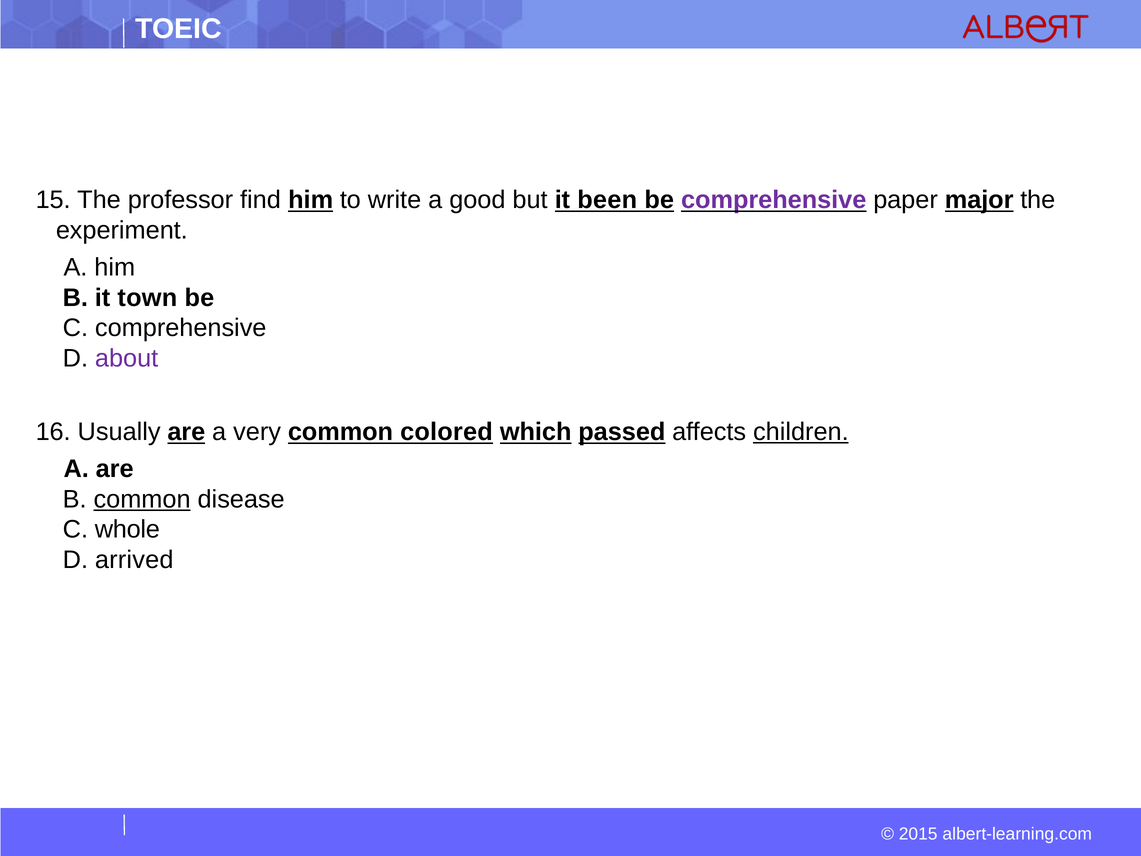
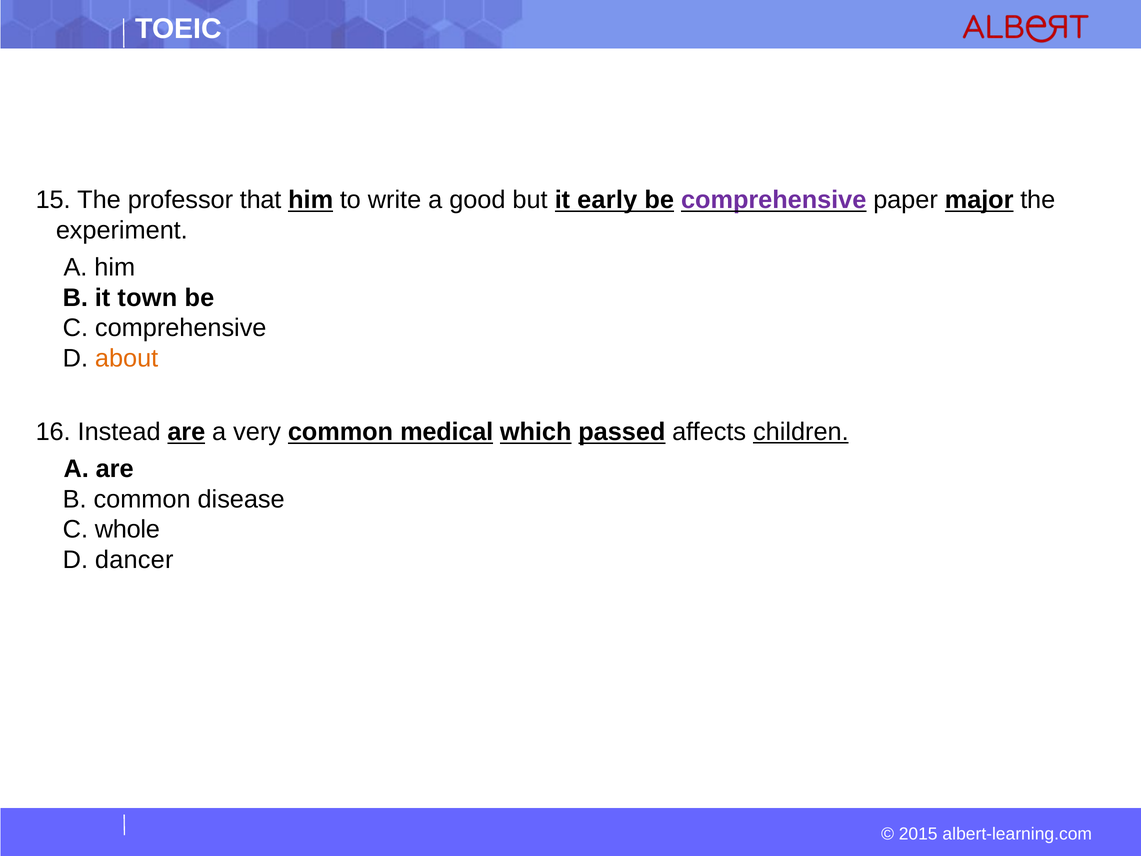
find: find -> that (261, 200)
been: been -> early (607, 200)
about colour: purple -> orange (127, 358)
Usually: Usually -> Instead (119, 432)
colored: colored -> medical (447, 432)
common underline: present -> none (142, 499)
arrived: arrived -> dancer (134, 560)
